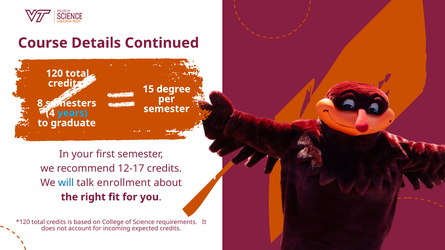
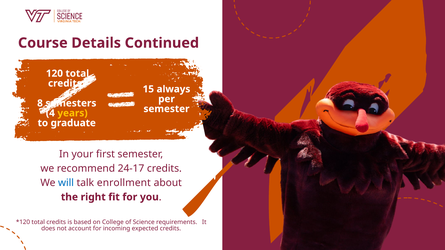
degree: degree -> always (173, 89)
years colour: light blue -> yellow (73, 113)
12-17: 12-17 -> 24-17 (131, 169)
